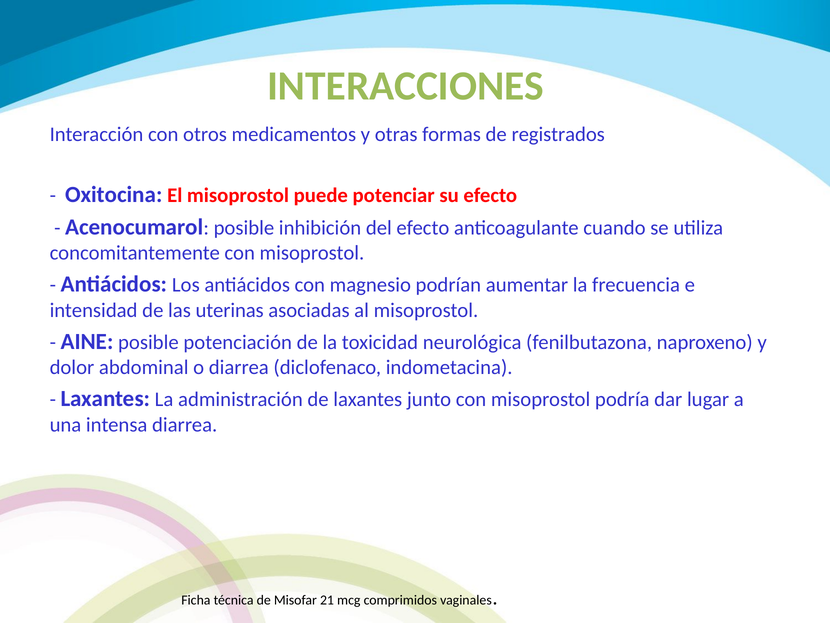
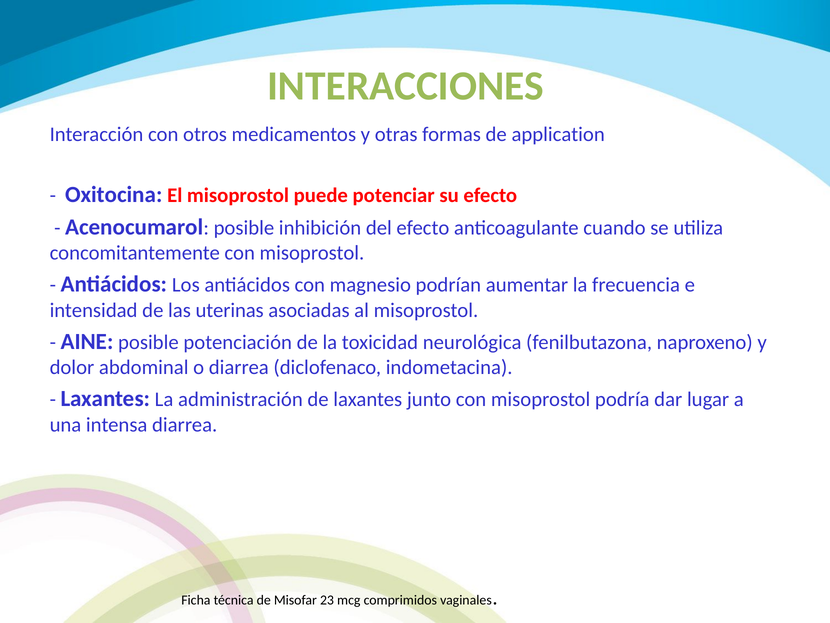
registrados: registrados -> application (558, 134)
21: 21 -> 23 (327, 599)
